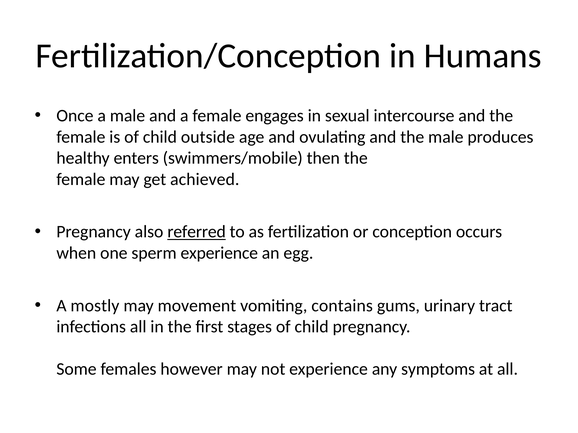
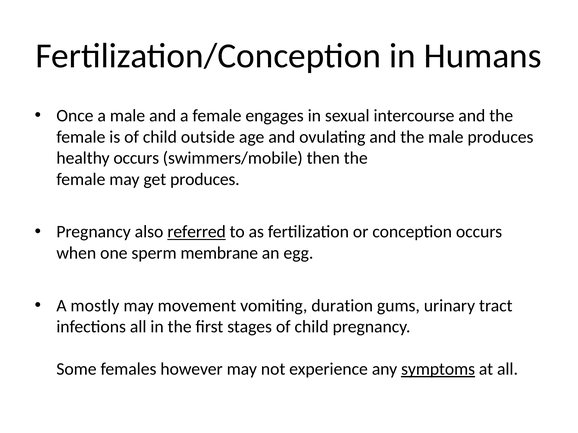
healthy enters: enters -> occurs (136, 158)
get achieved: achieved -> produces (205, 179)
sperm experience: experience -> membrane (219, 253)
contains: contains -> duration (342, 306)
symptoms underline: none -> present (438, 369)
